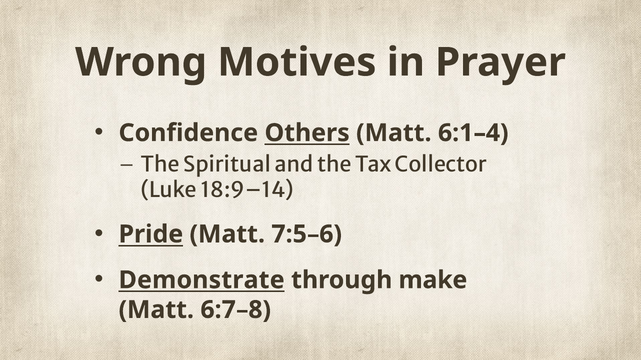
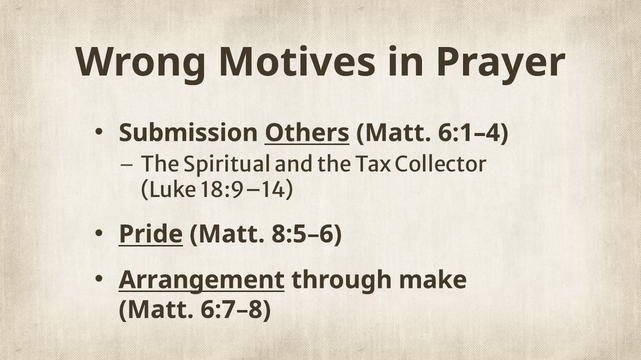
Confidence: Confidence -> Submission (188, 133)
7:5–6: 7:5–6 -> 8:5–6 (307, 235)
Demonstrate: Demonstrate -> Arrangement (202, 280)
